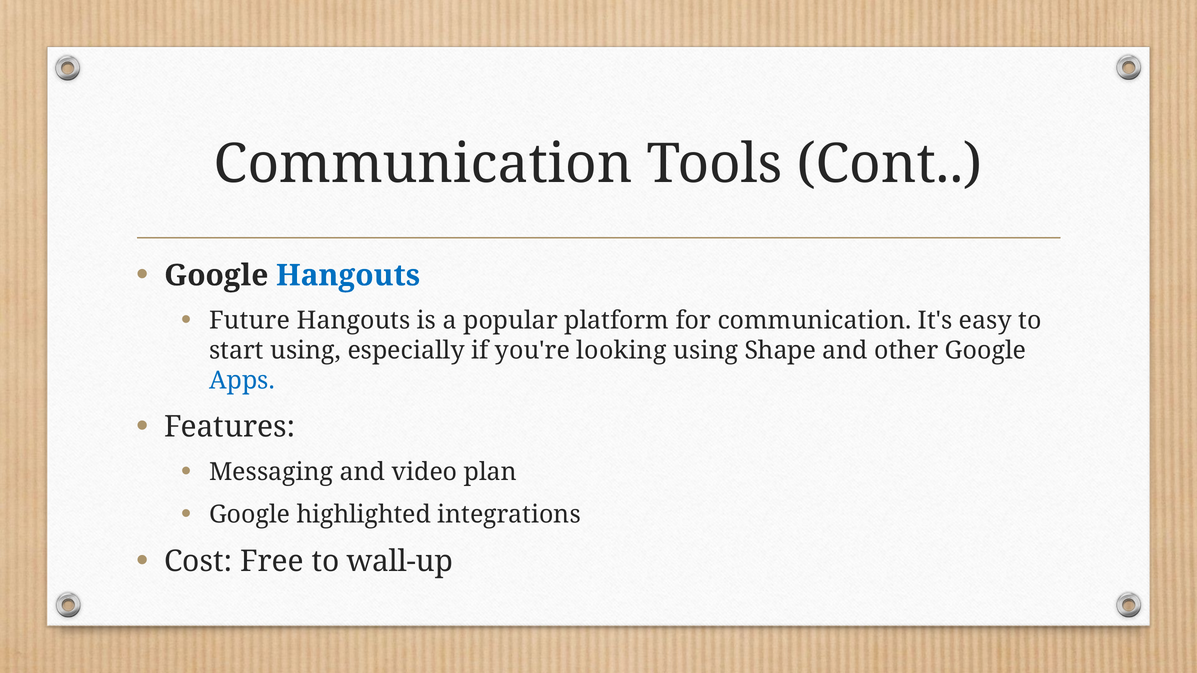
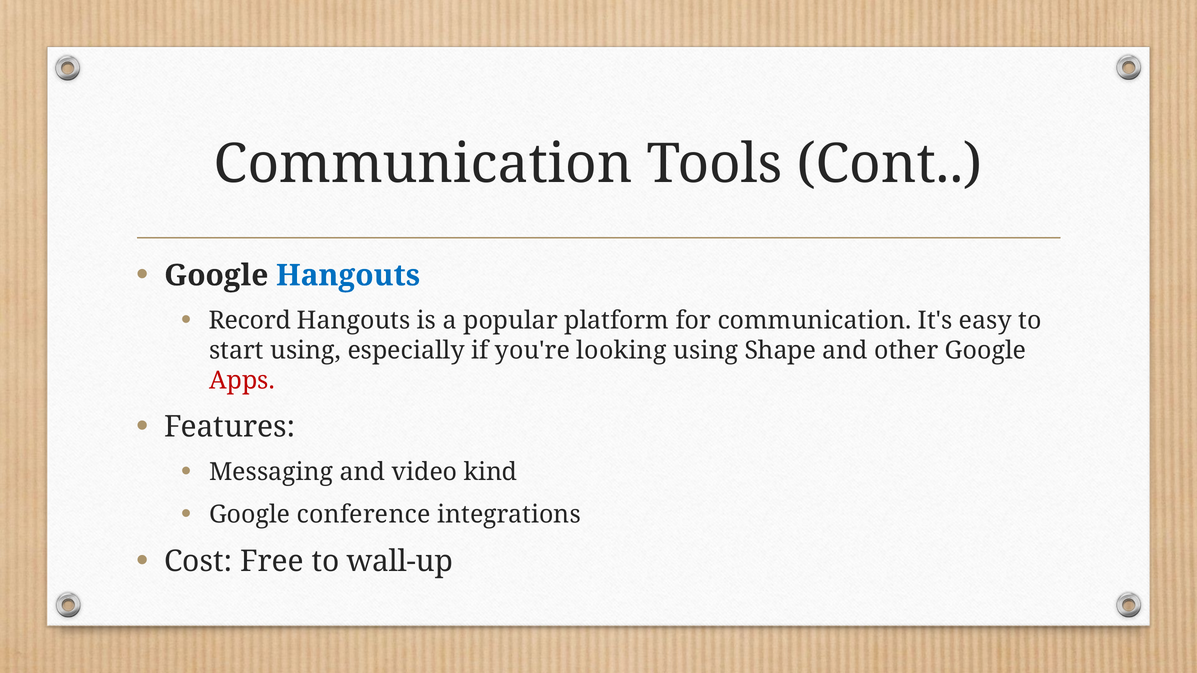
Future: Future -> Record (250, 321)
Apps colour: blue -> red (242, 381)
plan: plan -> kind (491, 472)
highlighted: highlighted -> conference (364, 515)
